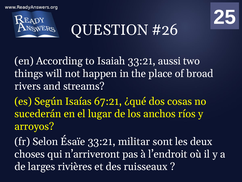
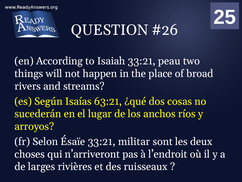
aussi: aussi -> peau (169, 61)
67:21: 67:21 -> 63:21 (108, 101)
